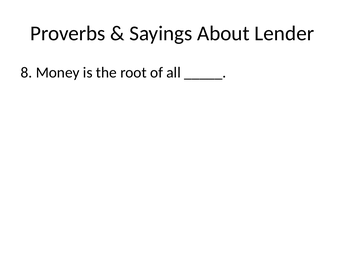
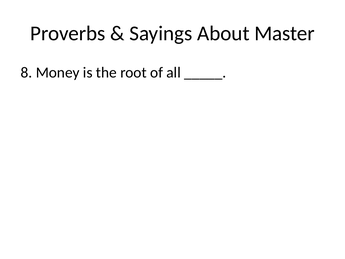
Lender: Lender -> Master (284, 33)
